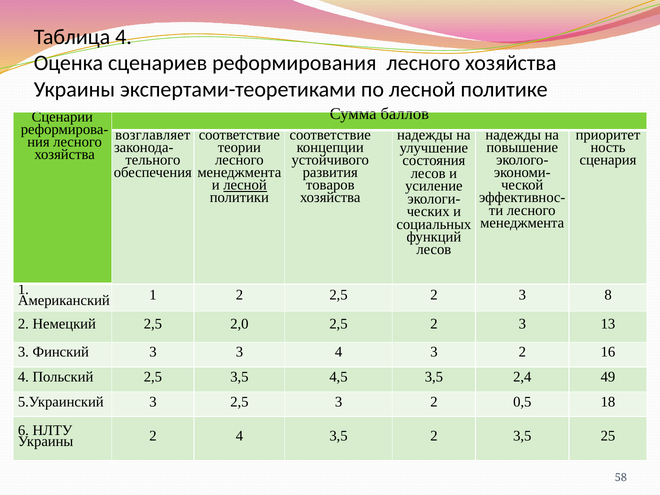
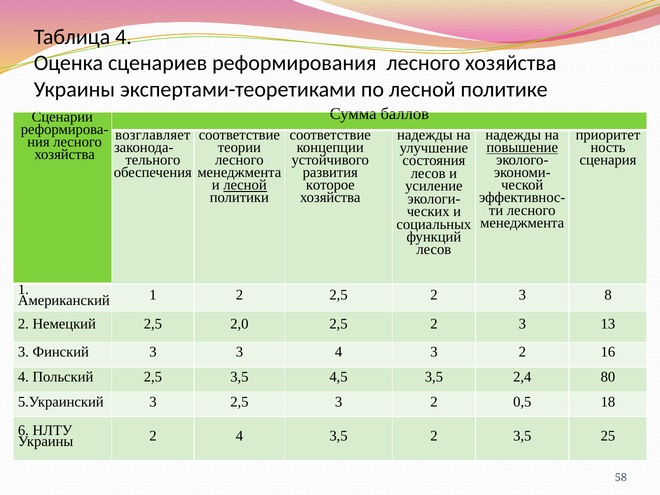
повышение underline: none -> present (522, 147)
товаров: товаров -> которое (330, 185)
49: 49 -> 80 (608, 377)
